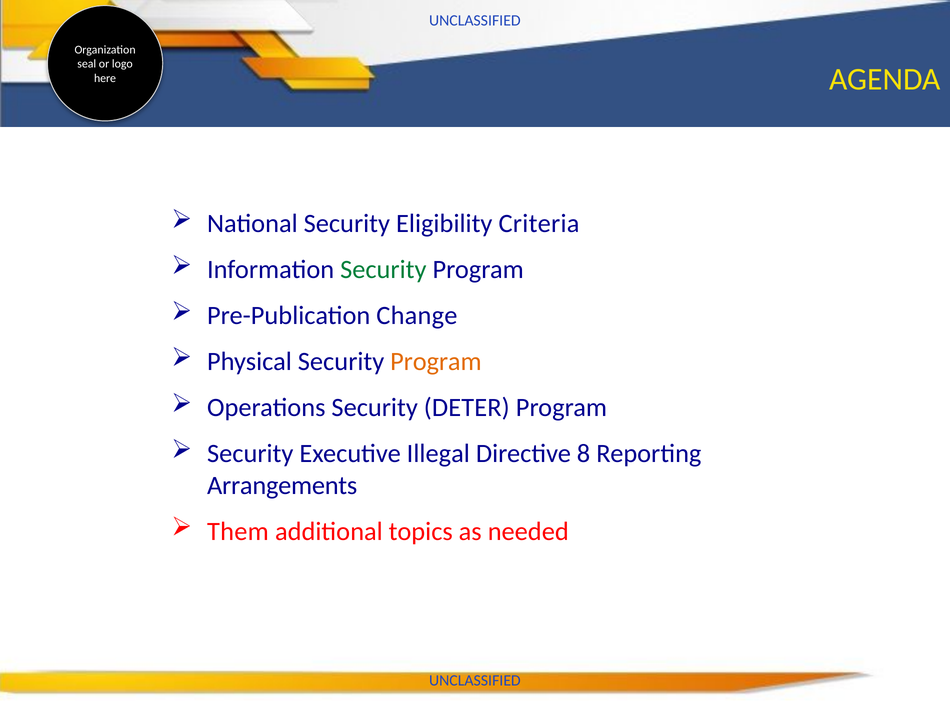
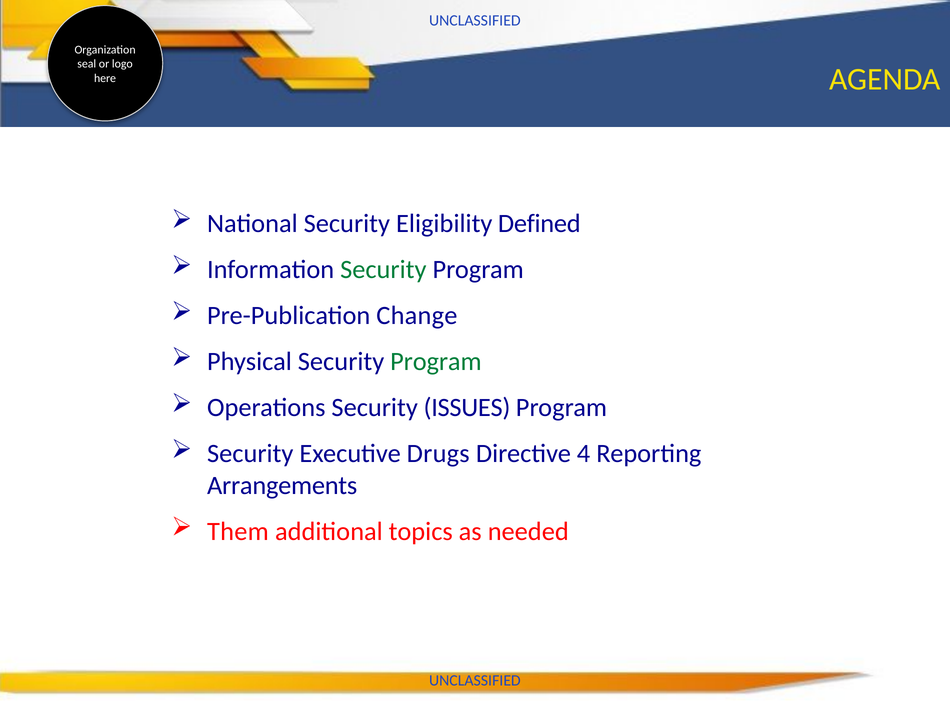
Criteria: Criteria -> Defined (539, 224)
Program colour: orange -> green (436, 361)
DETER: DETER -> ISSUES (467, 407)
Illegal: Illegal -> Drugs (438, 453)
8: 8 -> 4 (584, 453)
